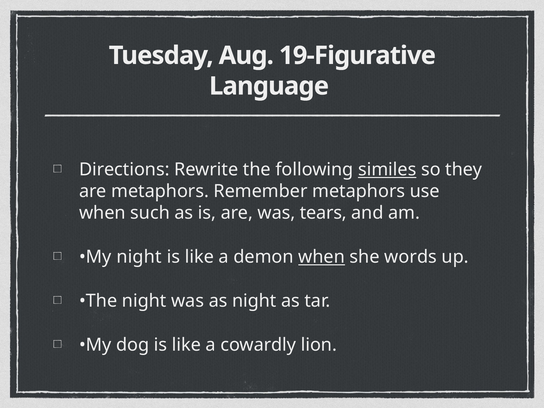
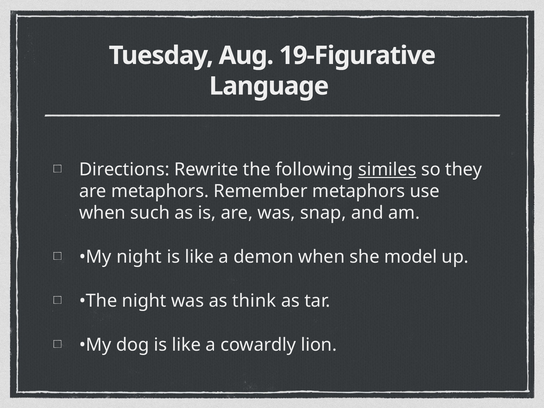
tears: tears -> snap (323, 213)
when underline: present -> none (322, 257)
words: words -> model (411, 257)
as night: night -> think (254, 301)
